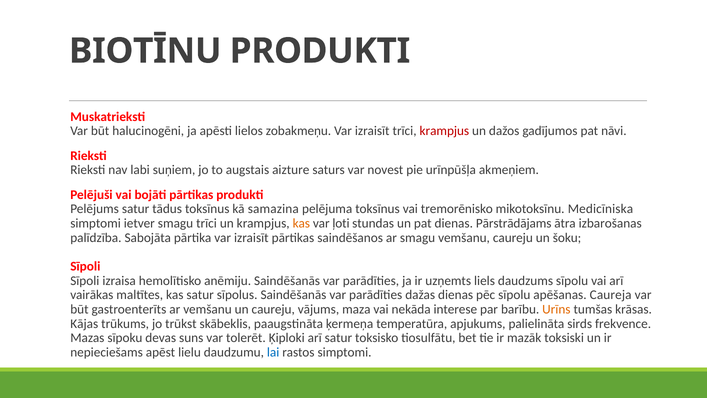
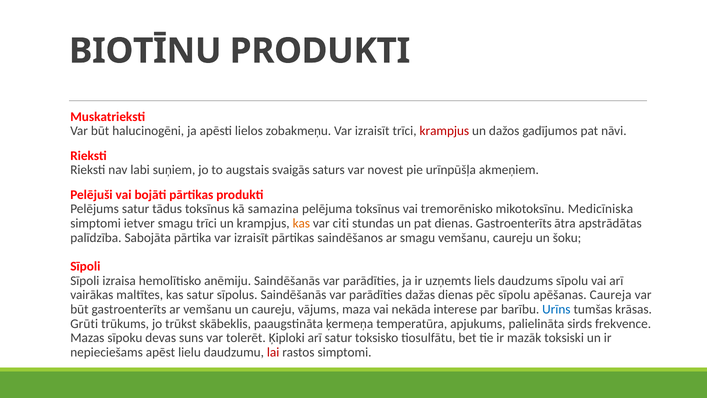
aizture: aizture -> svaigās (291, 170)
ļoti: ļoti -> citi (341, 223)
dienas Pārstrādājams: Pārstrādājams -> Gastroenterīts (514, 223)
izbarošanas: izbarošanas -> apstrādātas (610, 223)
Urīns colour: orange -> blue (556, 309)
Kājas: Kājas -> Grūti (84, 323)
lai colour: blue -> red (273, 352)
